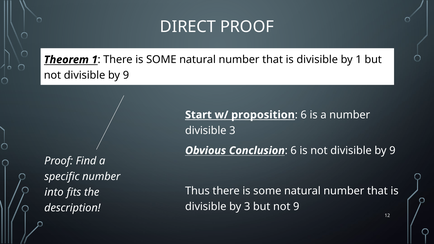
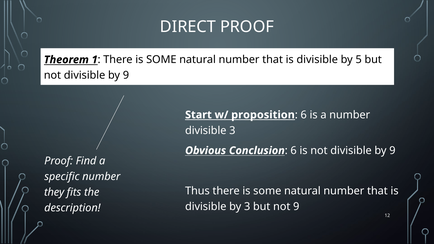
by 1: 1 -> 5 (359, 60)
into: into -> they (54, 192)
